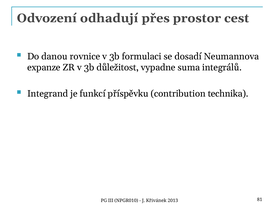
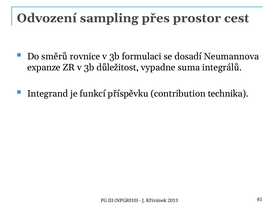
odhadují: odhadují -> sampling (109, 18)
danou: danou -> směrů (54, 56)
